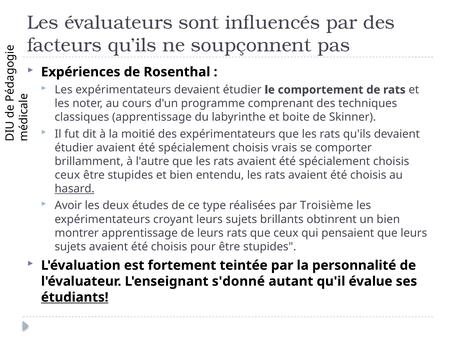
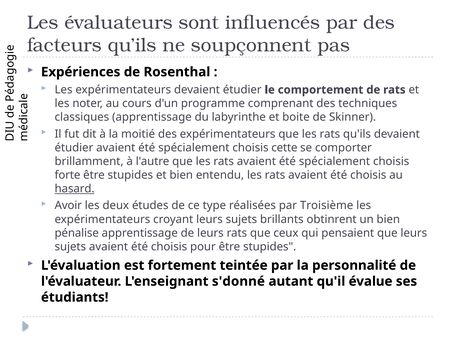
vrais: vrais -> cette (284, 148)
ceux: ceux -> forte (67, 175)
montrer: montrer -> pénalise (77, 233)
étudiants underline: present -> none (75, 297)
